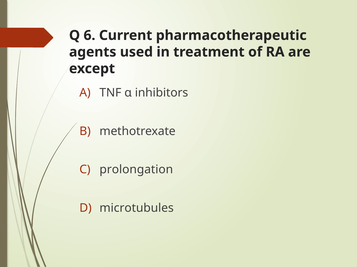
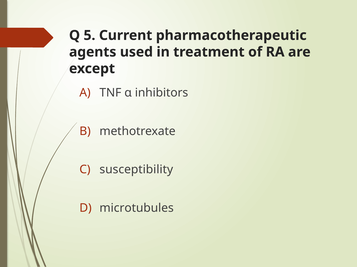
6: 6 -> 5 (89, 35)
prolongation: prolongation -> susceptibility (136, 170)
